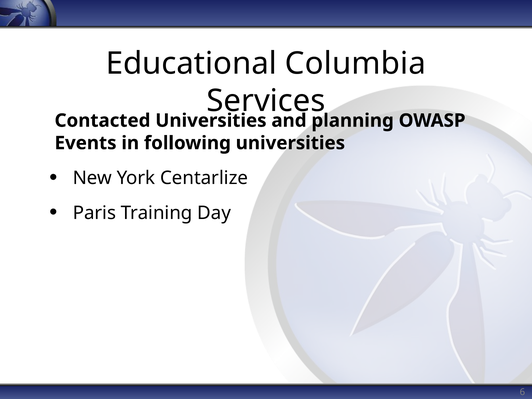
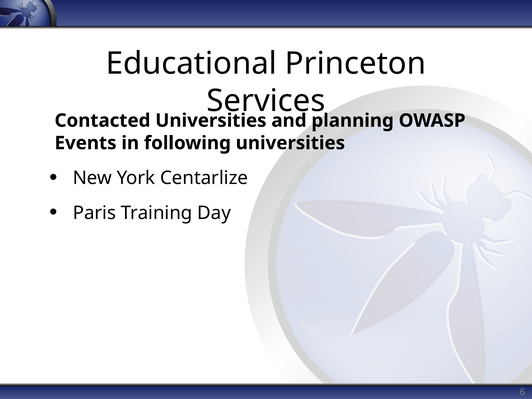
Columbia: Columbia -> Princeton (356, 63)
